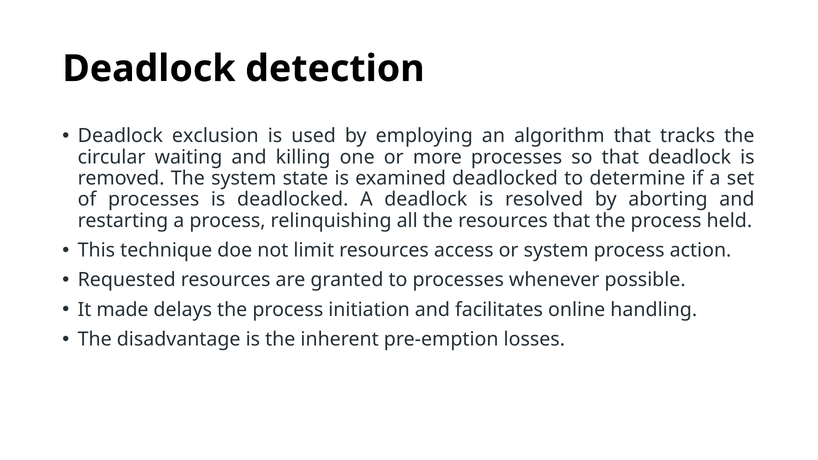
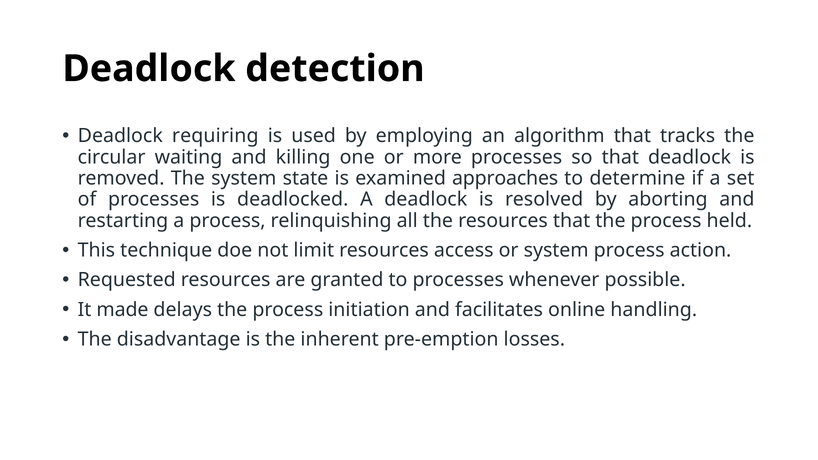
exclusion: exclusion -> requiring (215, 136)
examined deadlocked: deadlocked -> approaches (505, 178)
